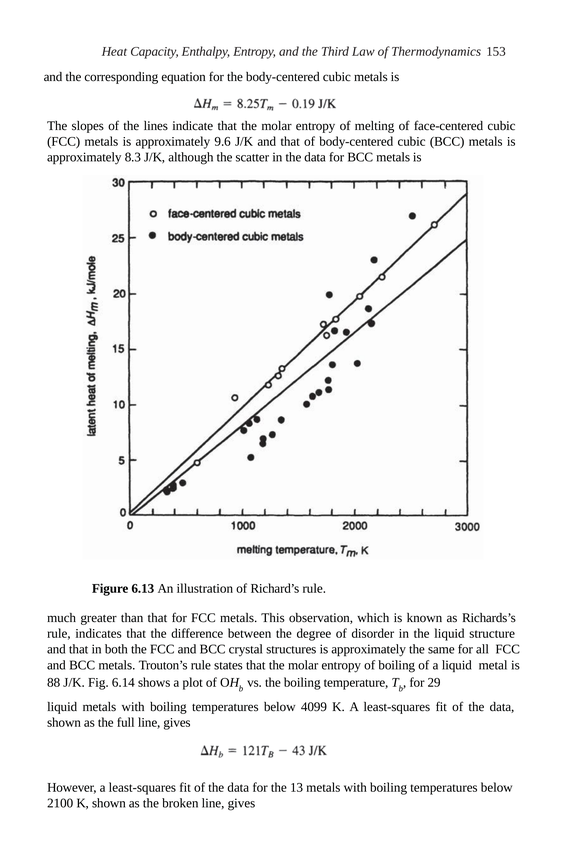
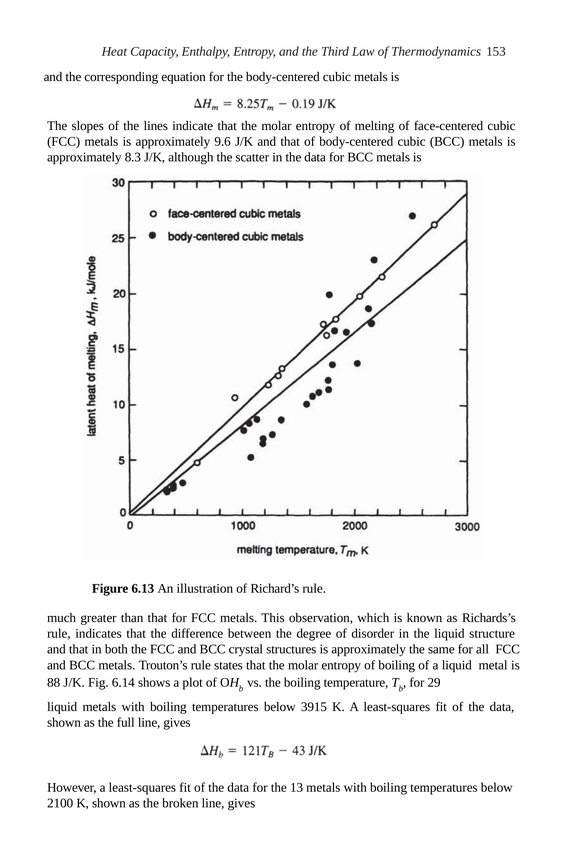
4099: 4099 -> 3915 (314, 708)
